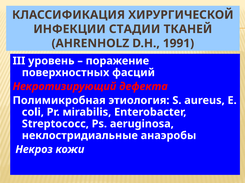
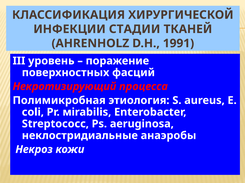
дефекта: дефекта -> процесса (143, 87)
